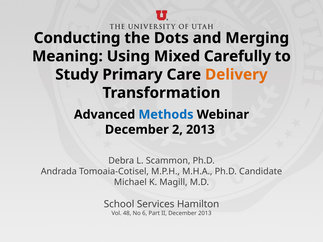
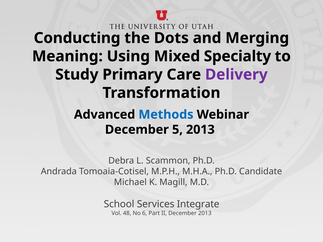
Carefully: Carefully -> Specialty (237, 56)
Delivery colour: orange -> purple (236, 75)
2: 2 -> 5 (177, 130)
Hamilton: Hamilton -> Integrate (198, 204)
